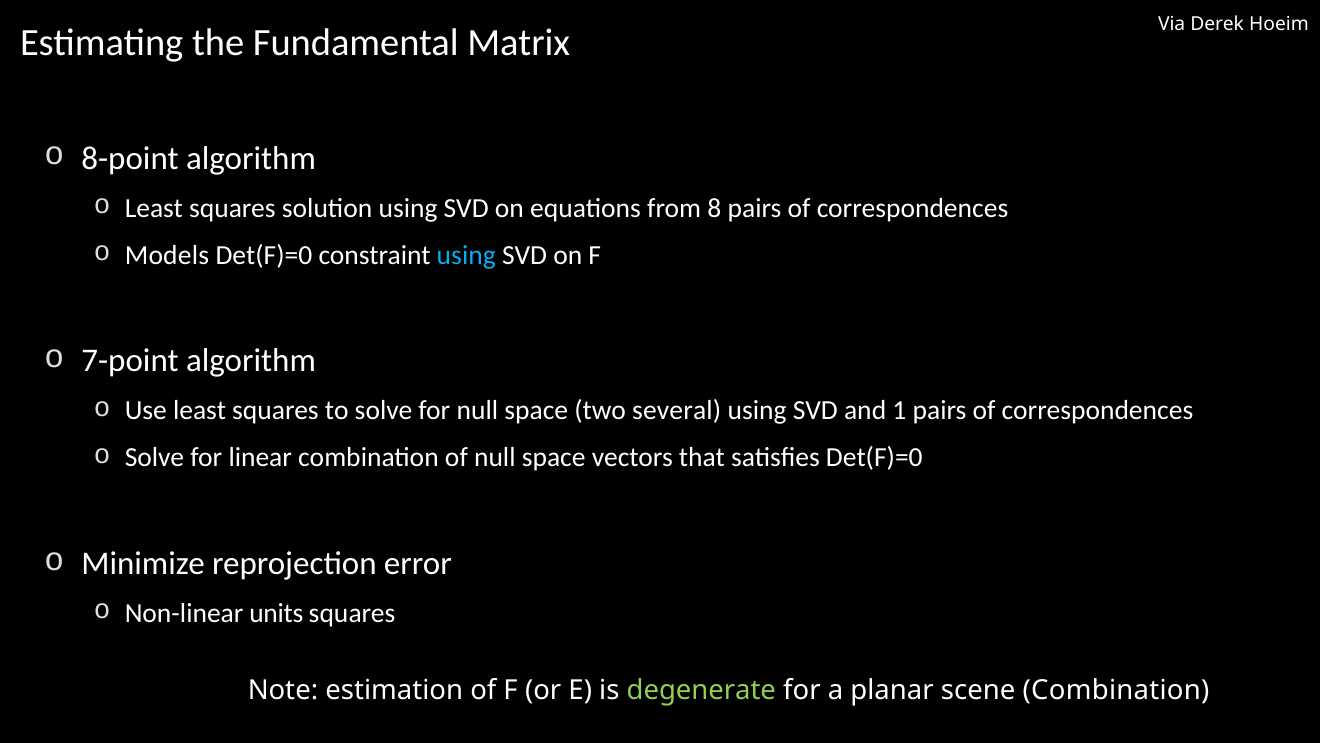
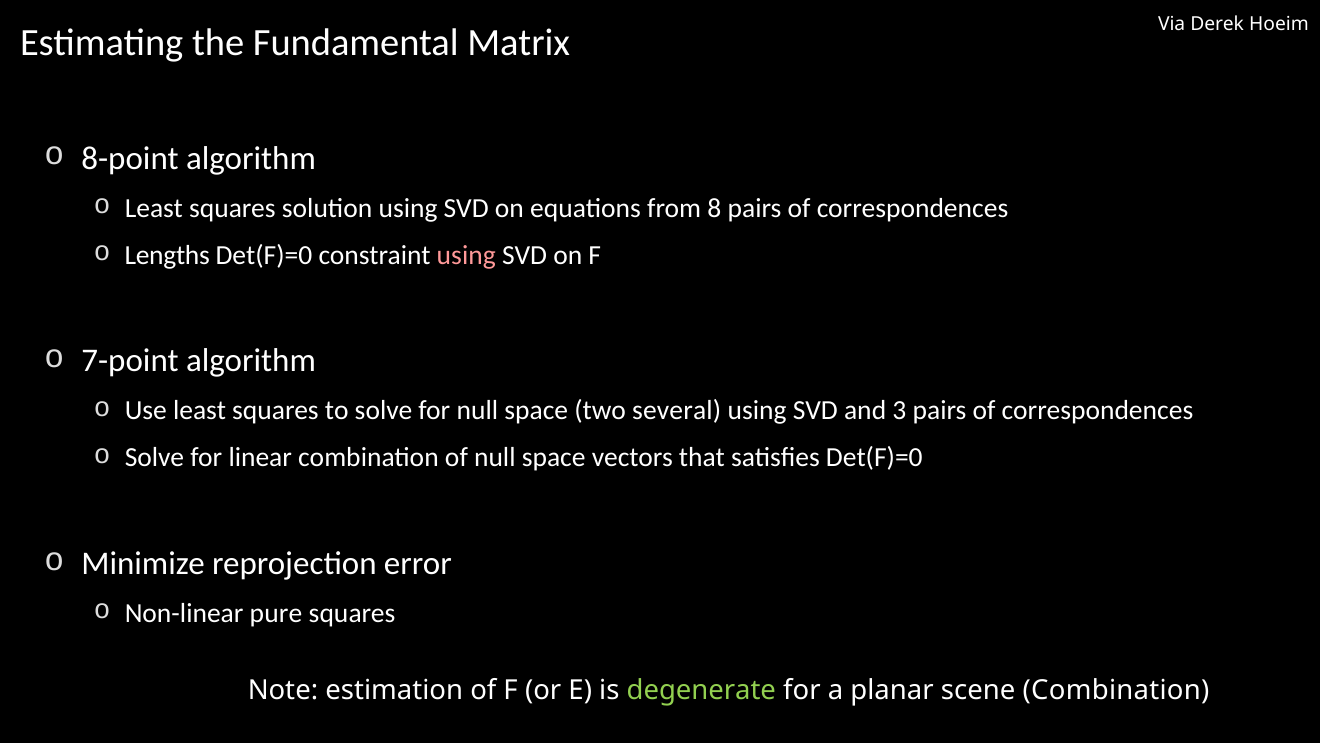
Models: Models -> Lengths (167, 255)
using colour: light blue -> pink (466, 255)
1: 1 -> 3 (899, 411)
units: units -> pure (276, 613)
